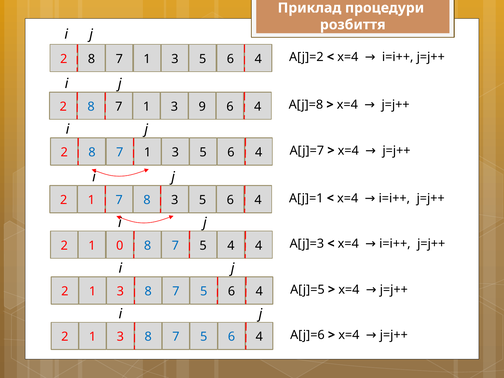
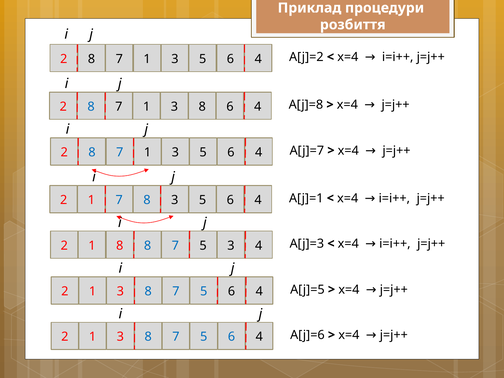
7 1 9: 9 -> 8 (202, 107)
2 1 0: 0 -> 8 (120, 246)
5 4: 4 -> 3 (231, 246)
